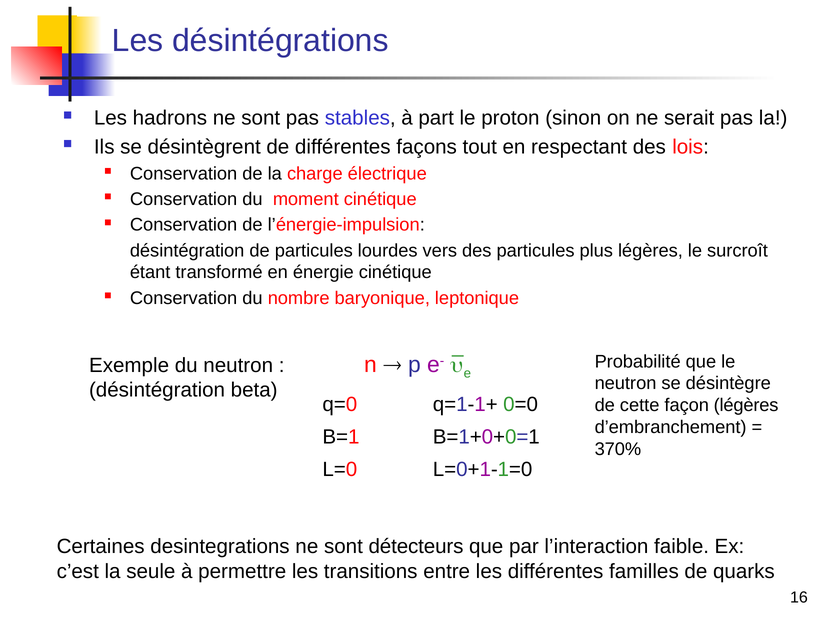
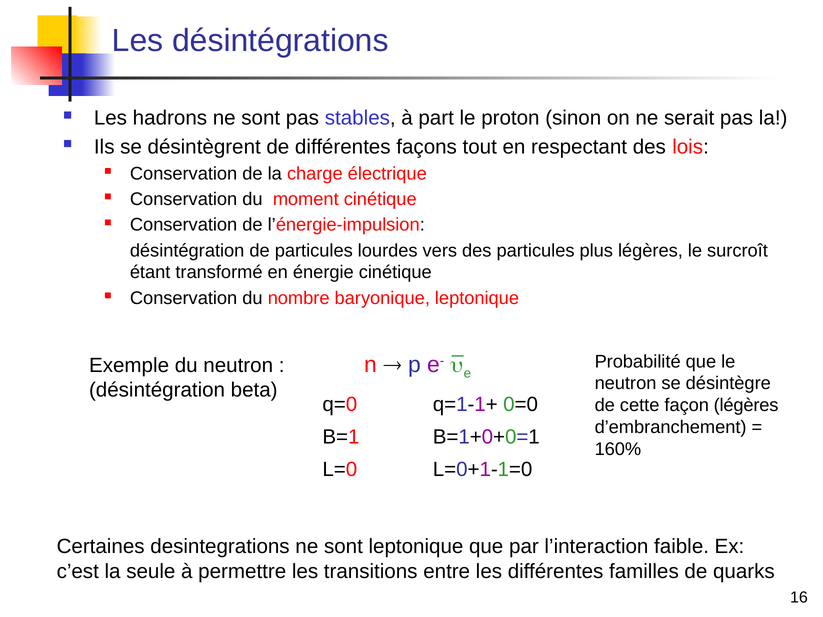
370%: 370% -> 160% (618, 449)
sont détecteurs: détecteurs -> leptonique (416, 547)
